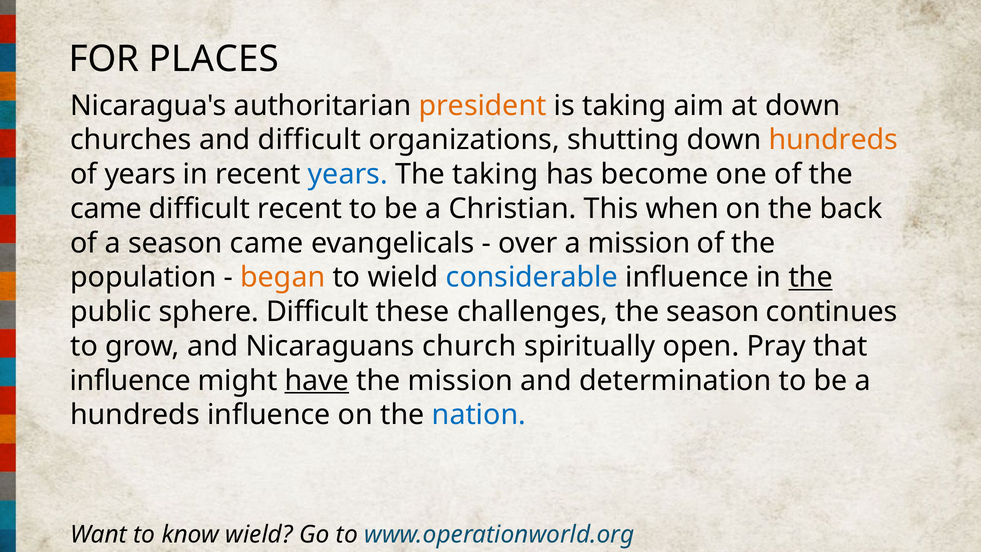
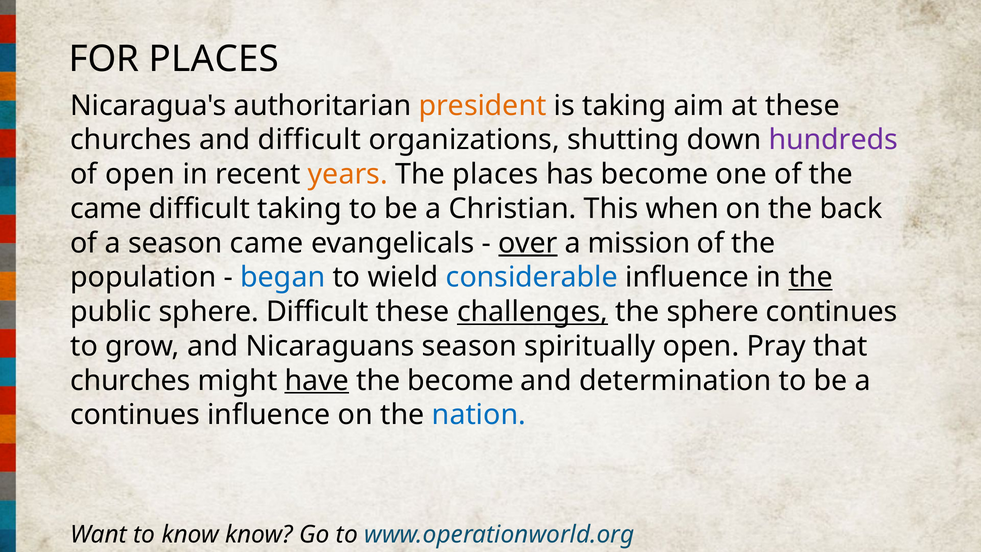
at down: down -> these (803, 106)
hundreds colour: orange -> purple (833, 140)
of years: years -> open (140, 174)
years colour: blue -> orange (348, 174)
The taking: taking -> places (495, 174)
difficult recent: recent -> taking (300, 209)
over underline: none -> present (528, 243)
began colour: orange -> blue (283, 277)
challenges underline: none -> present (533, 312)
the season: season -> sphere (713, 312)
Nicaraguans church: church -> season (469, 346)
influence: influence -> churches (130, 381)
the mission: mission -> become (461, 381)
hundreds: hundreds -> continues (135, 415)
know wield: wield -> know (259, 535)
